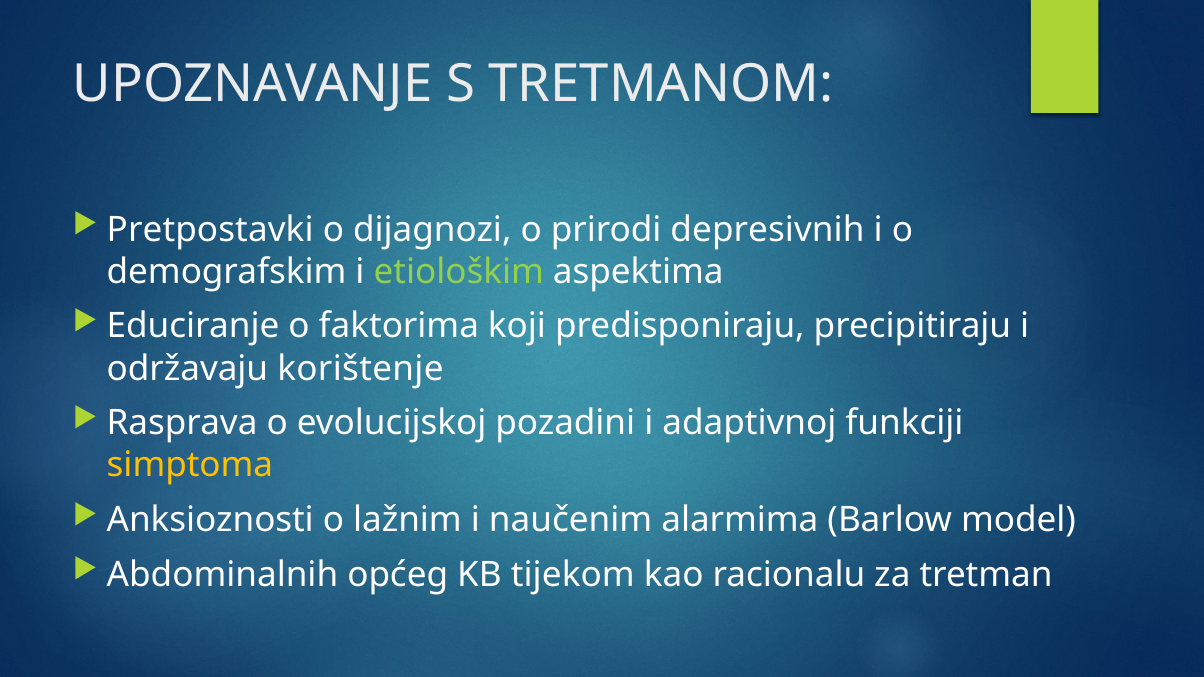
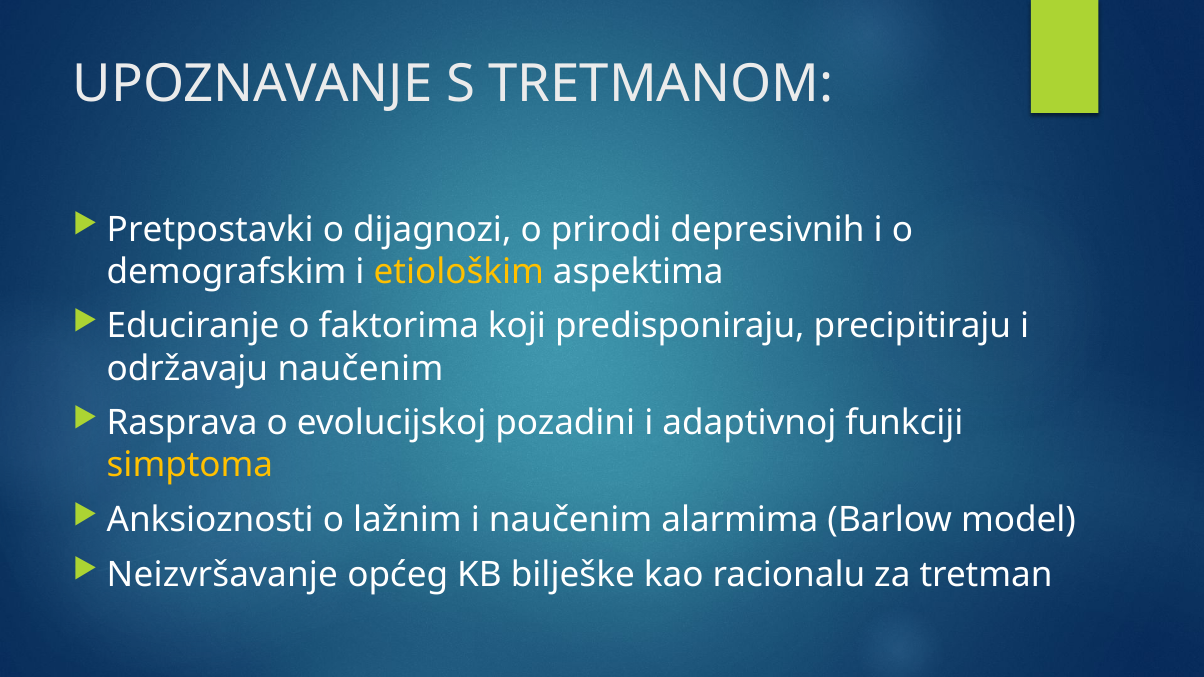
etiološkim colour: light green -> yellow (459, 272)
održavaju korištenje: korištenje -> naučenim (360, 369)
Abdominalnih: Abdominalnih -> Neizvršavanje (222, 575)
tijekom: tijekom -> bilješke (573, 575)
